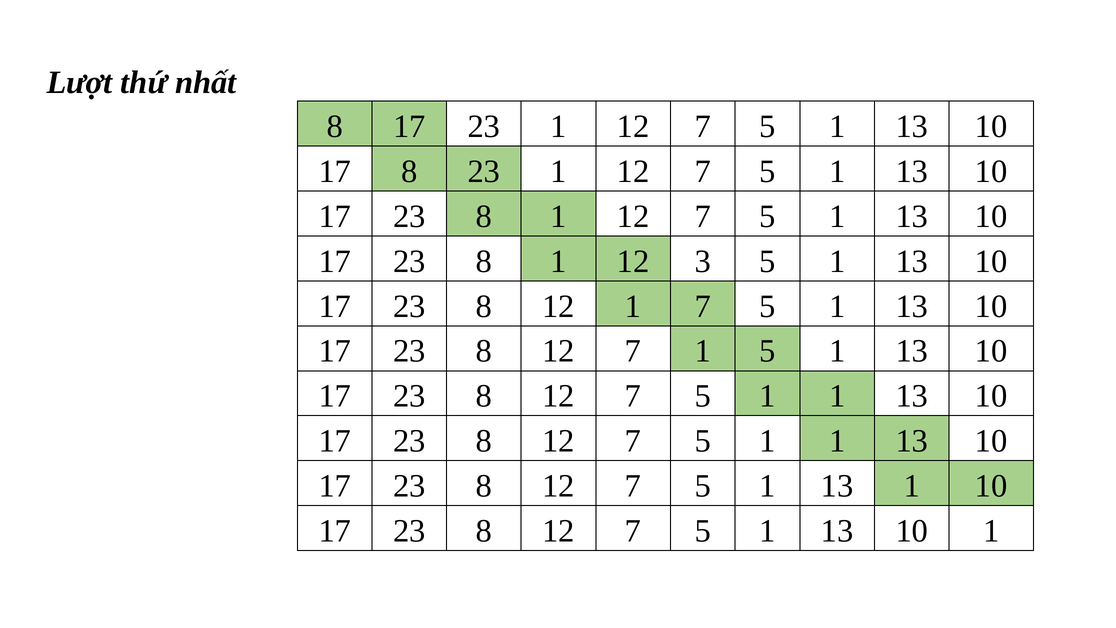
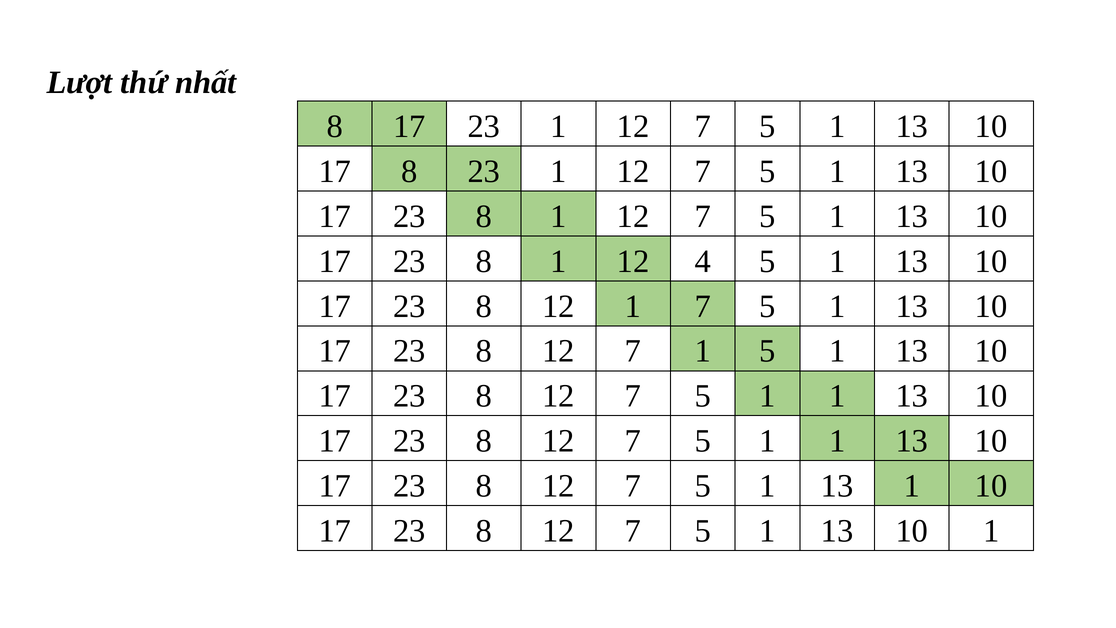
3: 3 -> 4 (703, 261)
